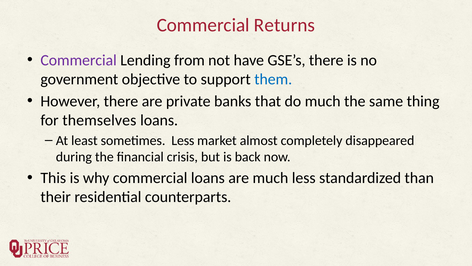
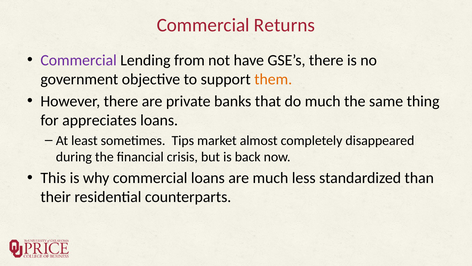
them colour: blue -> orange (273, 79)
themselves: themselves -> appreciates (99, 120)
sometimes Less: Less -> Tips (183, 140)
